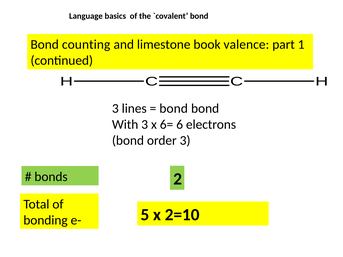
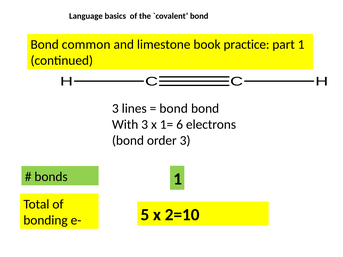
counting: counting -> common (86, 45)
valence: valence -> practice (247, 45)
6=: 6= -> 1= (167, 125)
bonds 2: 2 -> 1 (178, 179)
